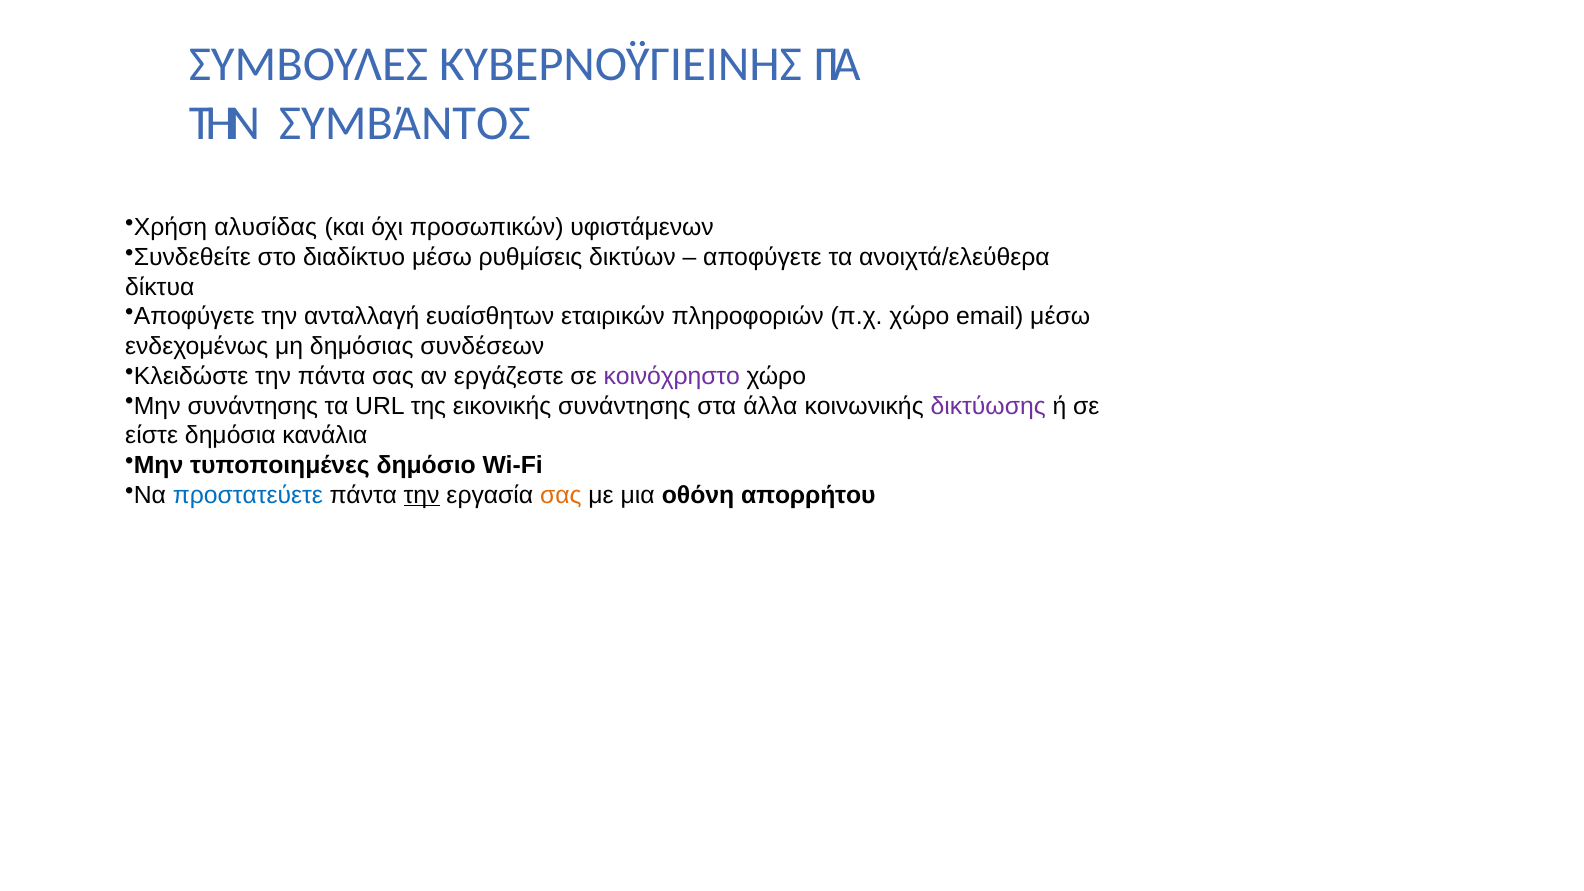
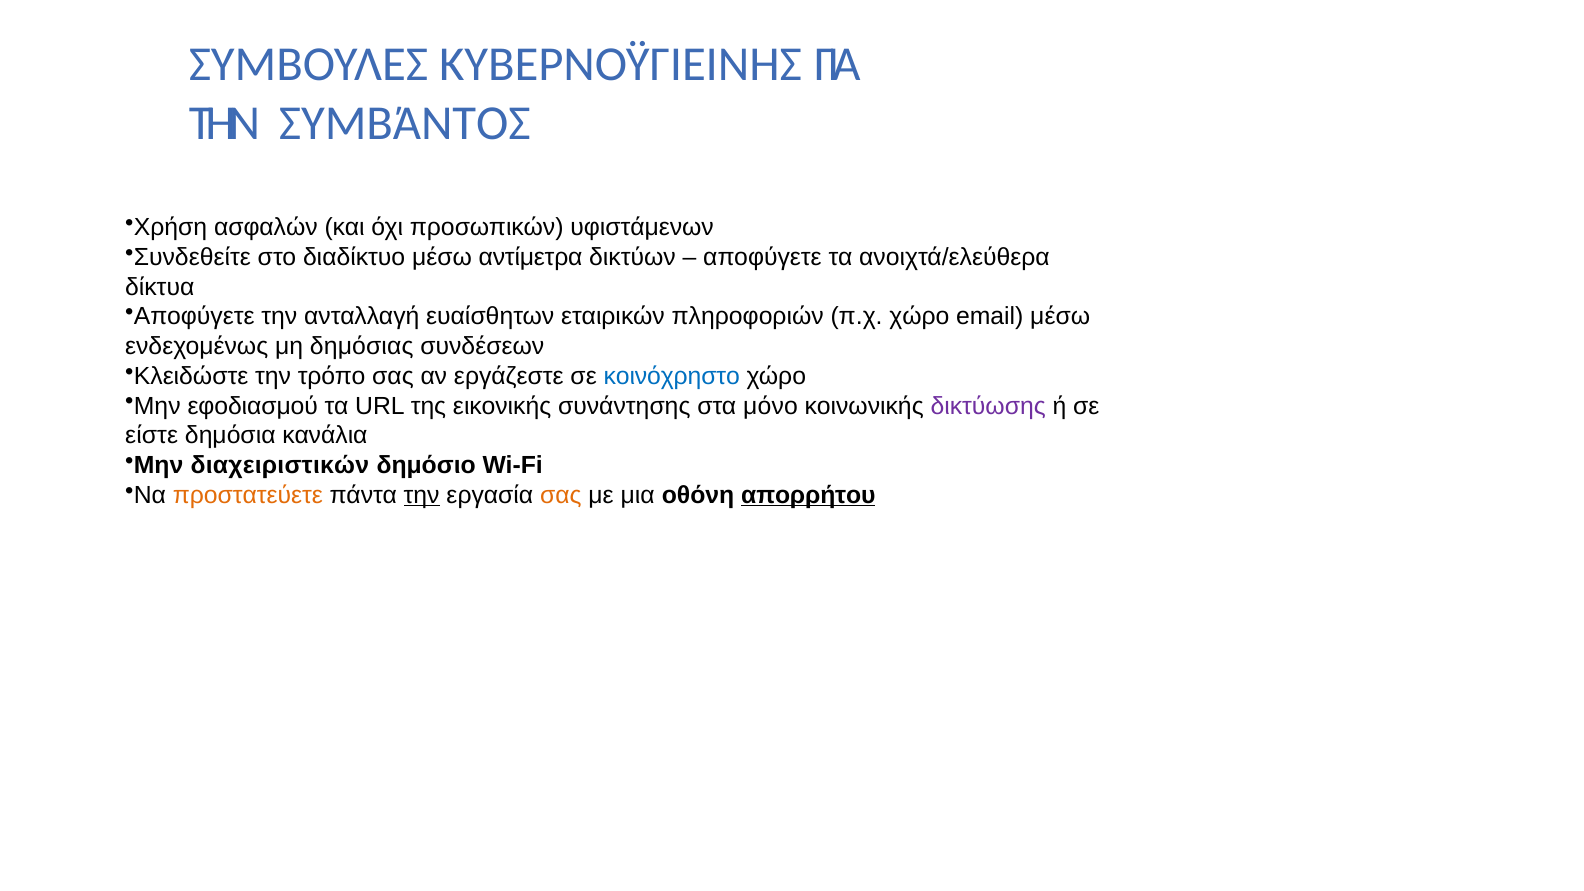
αλυσίδας: αλυσίδας -> ασφαλών (266, 228)
ρυθμίσεις: ρυθμίσεις -> αντίμετρα (531, 257)
την πάντα: πάντα -> τρόπο (332, 376)
κοινόχρηστο colour: purple -> blue (672, 376)
Μην συνάντησης: συνάντησης -> εφοδιασμού (253, 406)
άλλα: άλλα -> μόνο (770, 406)
τυποποιημένες: τυποποιημένες -> διαχειριστικών (280, 465)
προστατεύετε colour: blue -> orange (248, 495)
απορρήτου underline: none -> present (808, 495)
